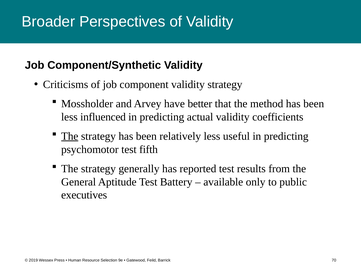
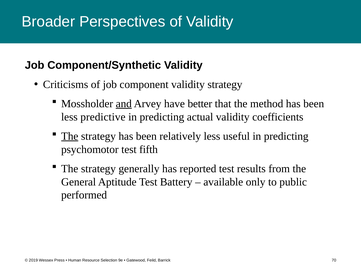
and underline: none -> present (124, 104)
influenced: influenced -> predictive (103, 117)
executives: executives -> performed (84, 195)
